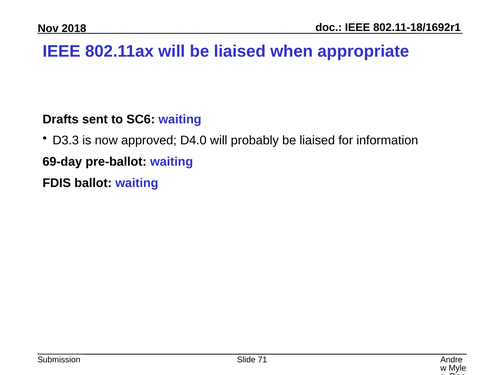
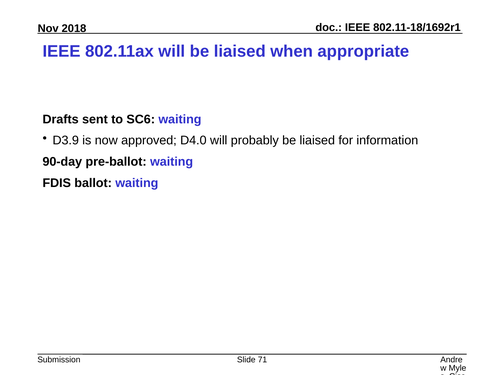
D3.3: D3.3 -> D3.9 (66, 140)
69-day: 69-day -> 90-day (62, 162)
